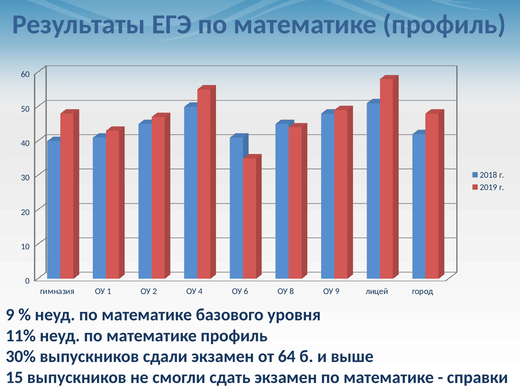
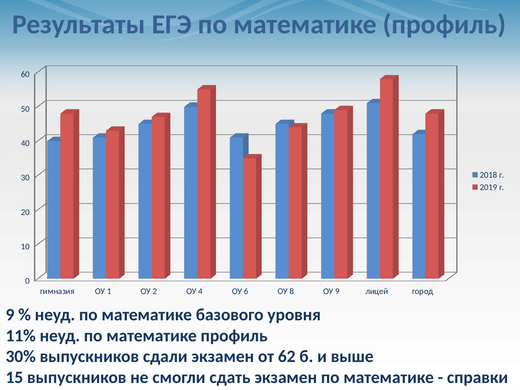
64: 64 -> 62 (287, 356)
